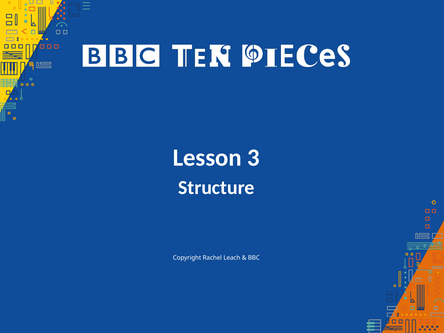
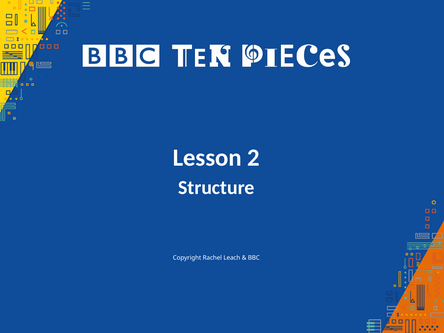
3: 3 -> 2 (254, 158)
